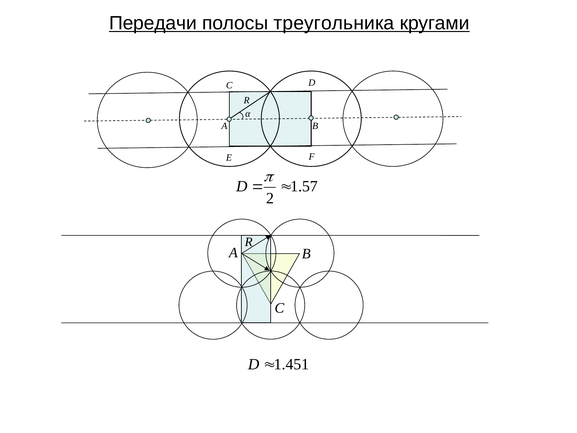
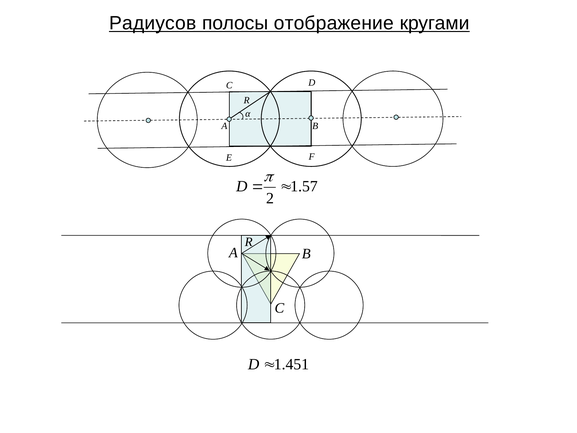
Передачи: Передачи -> Радиусов (153, 23)
треугольника: треугольника -> отображение (334, 23)
